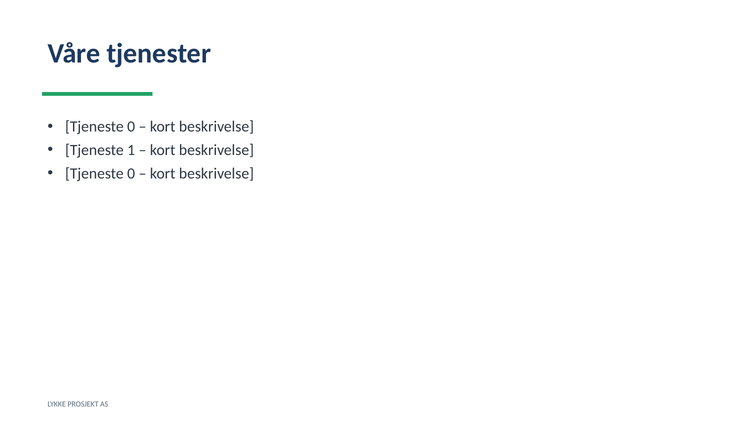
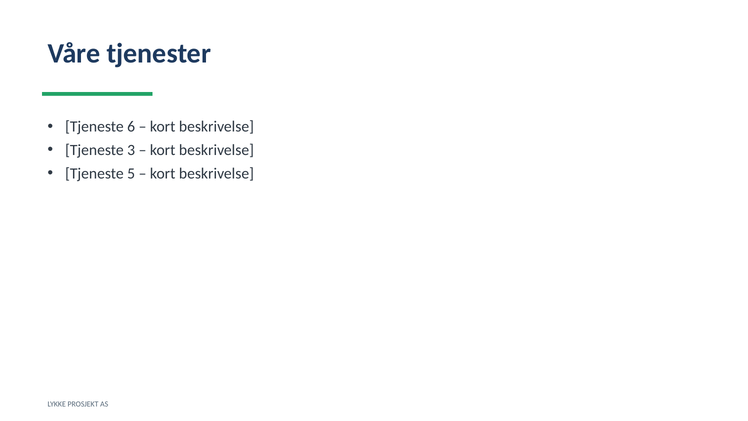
0: 0 -> 6 (131, 127)
1: 1 -> 3 (131, 150)
0: 0 -> 5 (131, 173)
